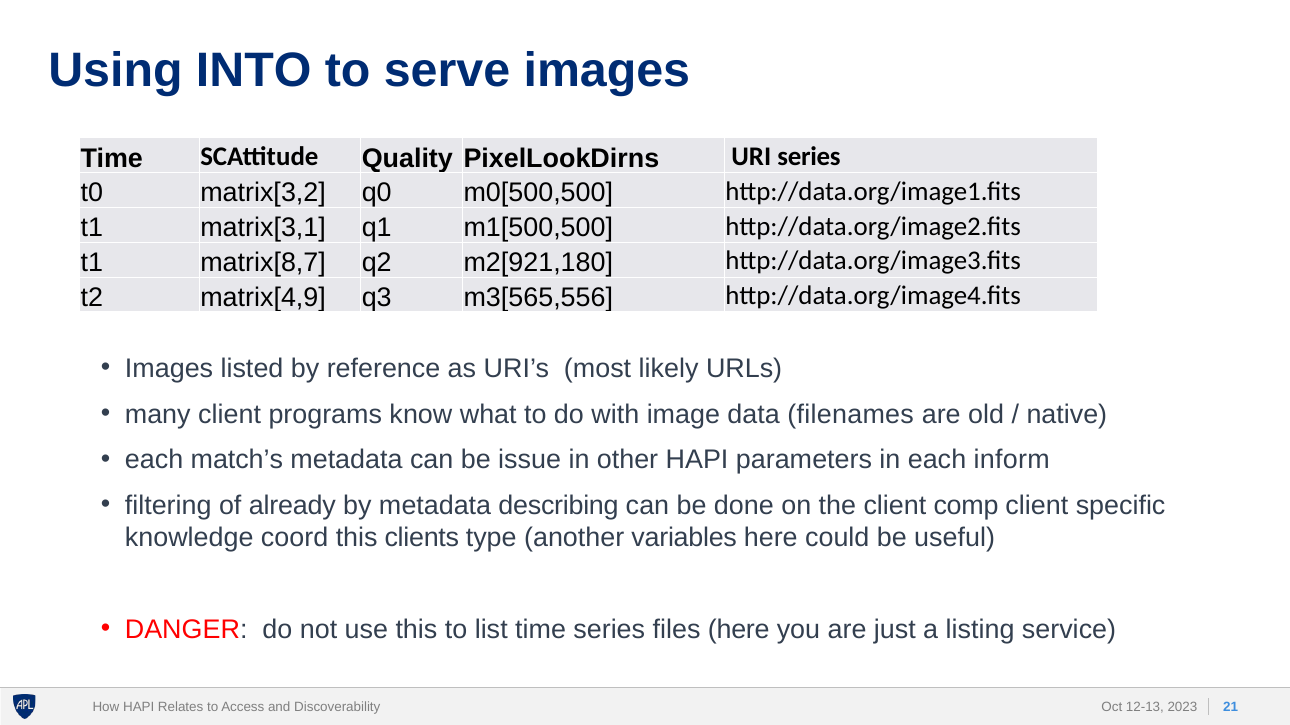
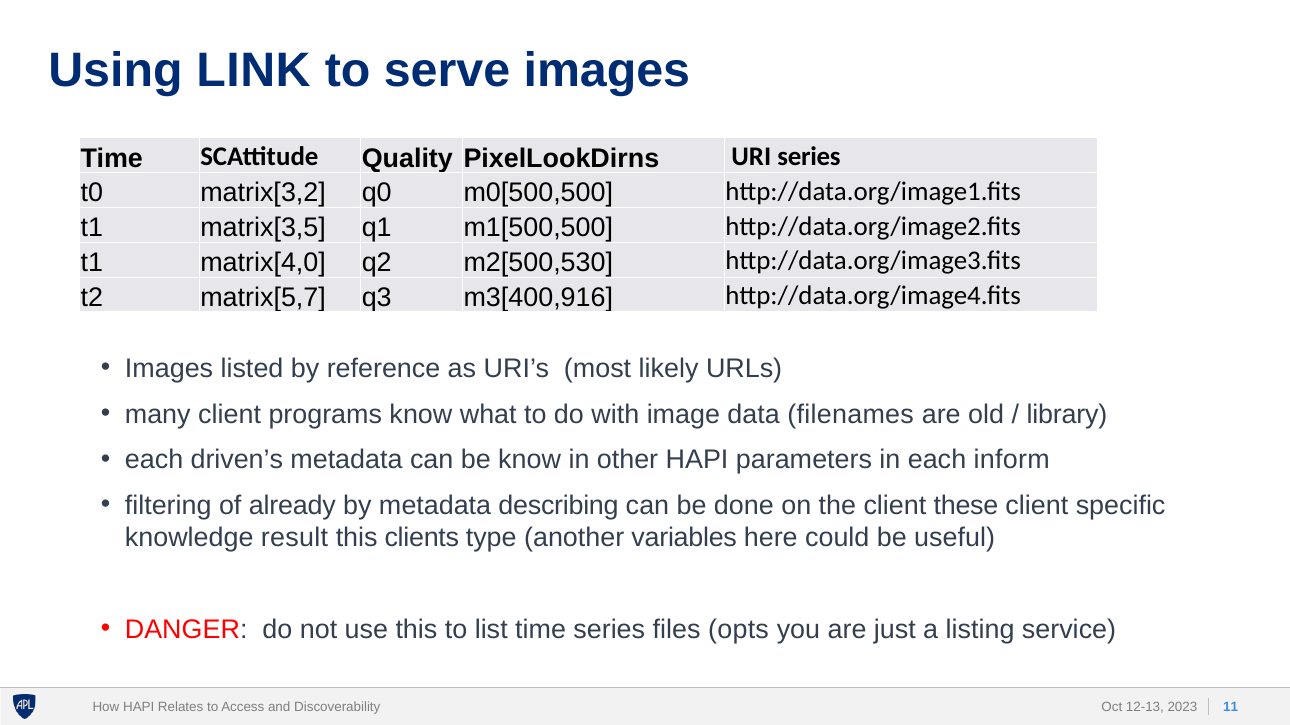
INTO: INTO -> LINK (253, 70)
matrix[3,1: matrix[3,1 -> matrix[3,5 (263, 228)
matrix[8,7: matrix[8,7 -> matrix[4,0 (263, 263)
m2[921,180: m2[921,180 -> m2[500,530 (538, 263)
matrix[4,9: matrix[4,9 -> matrix[5,7 (263, 298)
m3[565,556: m3[565,556 -> m3[400,916 (538, 298)
native: native -> library (1067, 415)
match’s: match’s -> driven’s (237, 460)
be issue: issue -> know (530, 460)
comp: comp -> these (966, 506)
coord: coord -> result (294, 538)
files here: here -> opts (739, 630)
21: 21 -> 11 (1231, 708)
